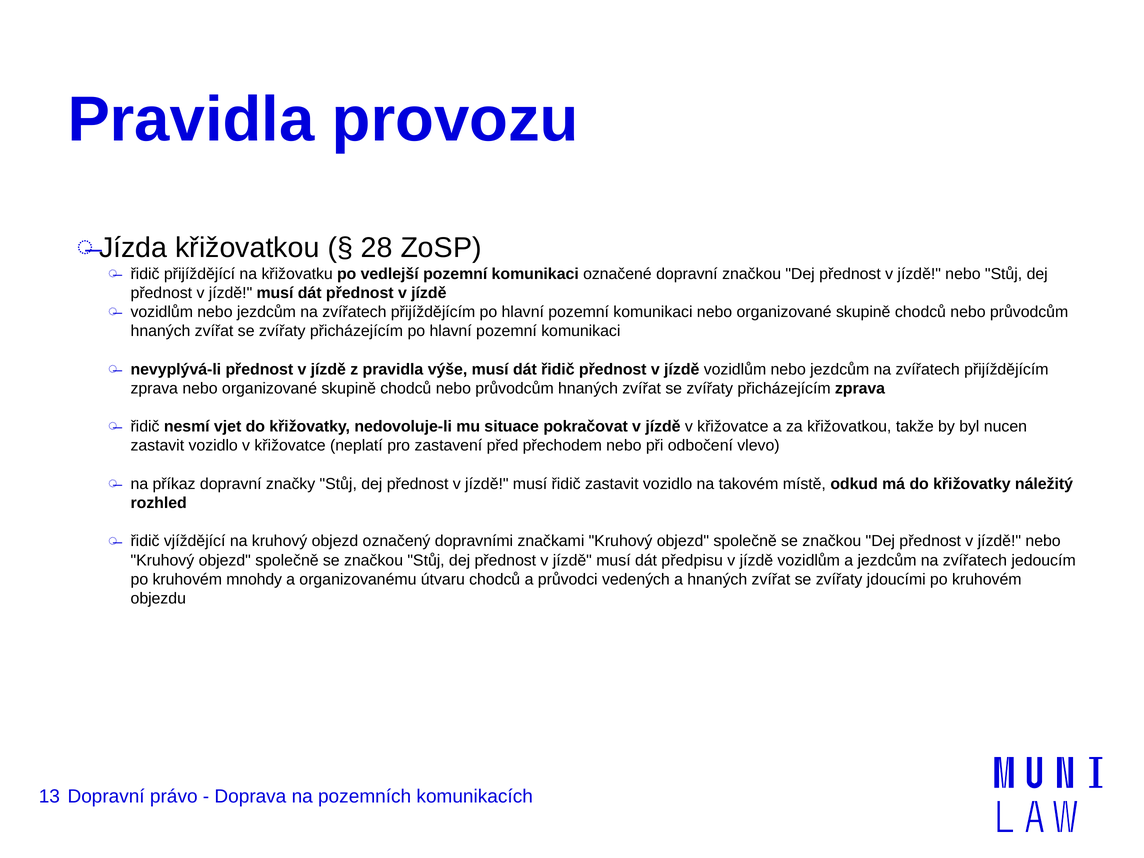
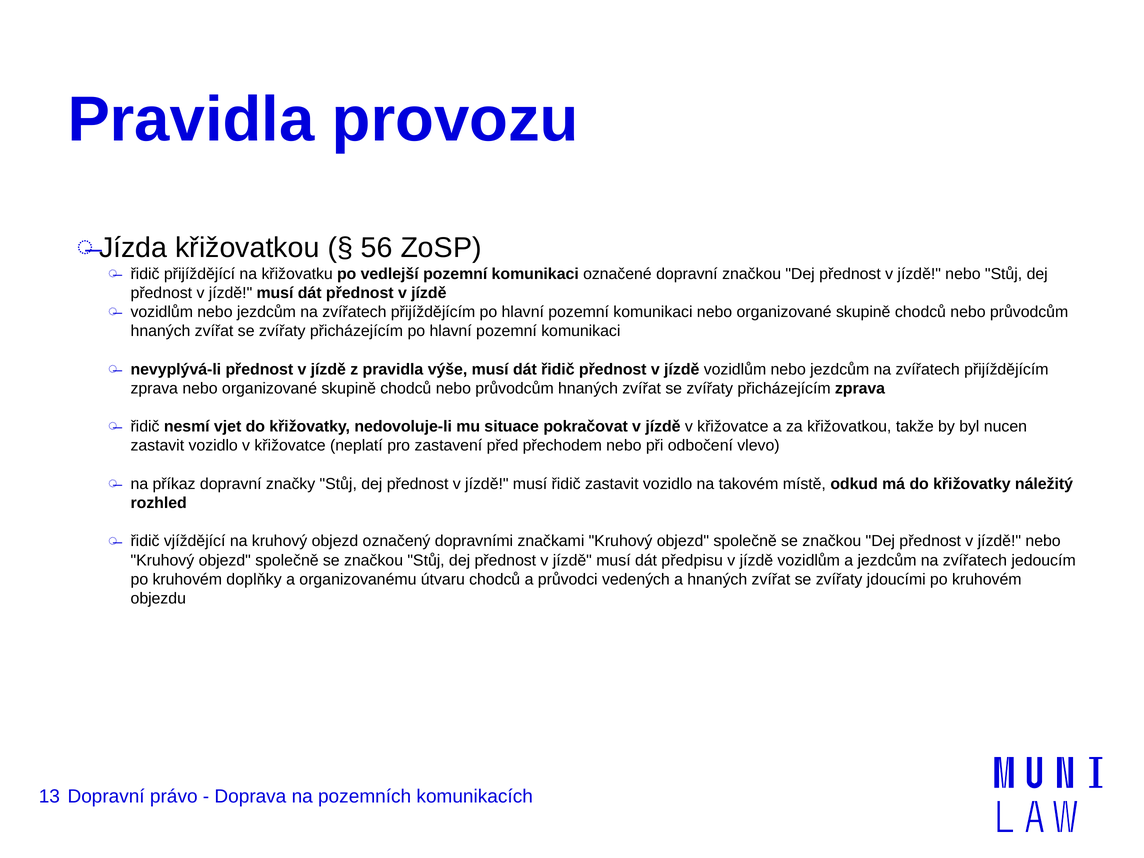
28: 28 -> 56 (377, 248)
mnohdy: mnohdy -> doplňky (254, 579)
